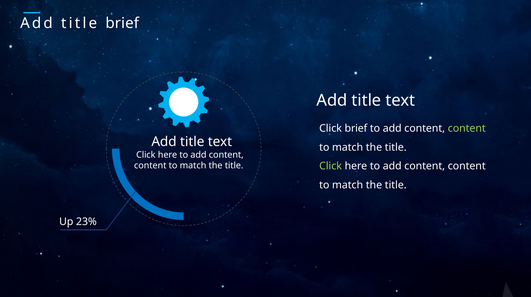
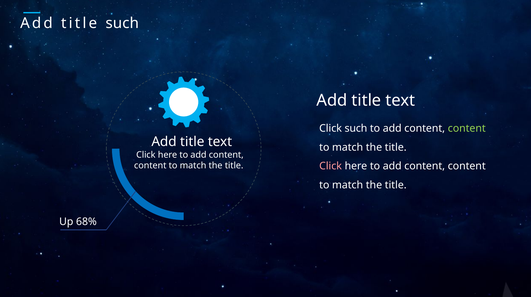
title brief: brief -> such (122, 23)
Click brief: brief -> such (356, 129)
Click colour: light green -> pink (331, 166)
23%: 23% -> 68% (86, 222)
